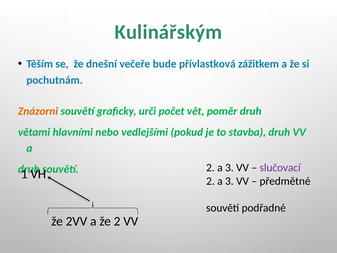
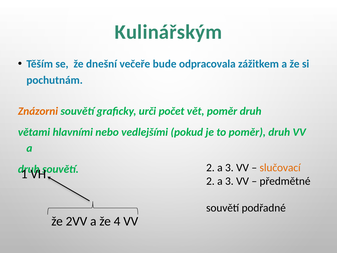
přívlastková: přívlastková -> odpracovala (207, 64)
to stavba: stavba -> poměr (247, 132)
slučovací colour: purple -> orange (280, 167)
že 2: 2 -> 4 (117, 221)
